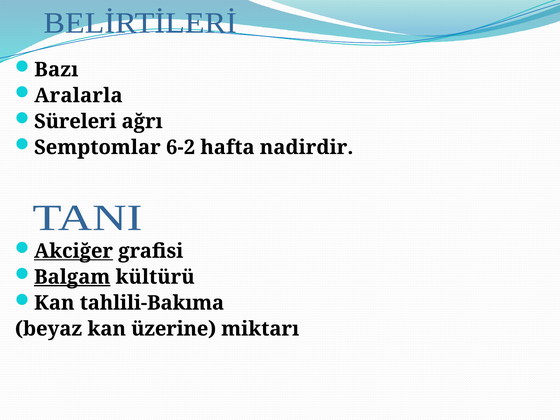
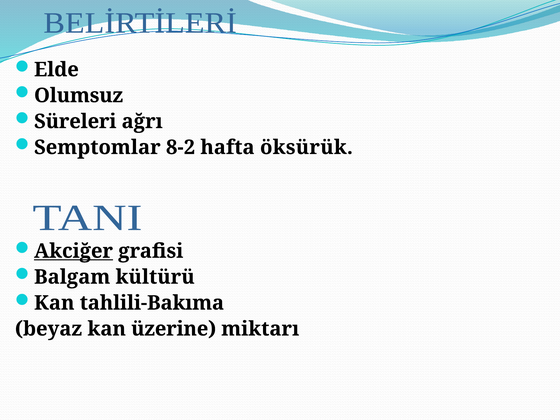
Bazı: Bazı -> Elde (56, 70)
Aralarla: Aralarla -> Olumsuz (79, 96)
6-2: 6-2 -> 8-2 (181, 147)
nadirdir: nadirdir -> öksürük (306, 147)
Balgam underline: present -> none (72, 277)
